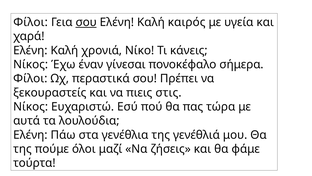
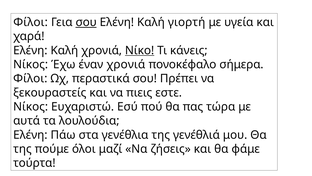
καιρός: καιρός -> γιορτή (187, 22)
Νίκο underline: none -> present (140, 50)
έναν γίνεσαι: γίνεσαι -> χρονιά (126, 64)
στις: στις -> εστε (169, 92)
